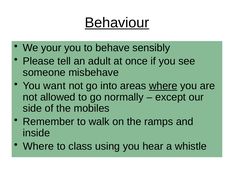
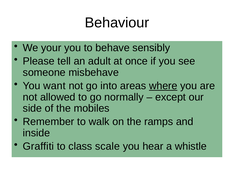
Behaviour underline: present -> none (117, 23)
Where: Where -> Graffiti (38, 146)
using: using -> scale (107, 146)
